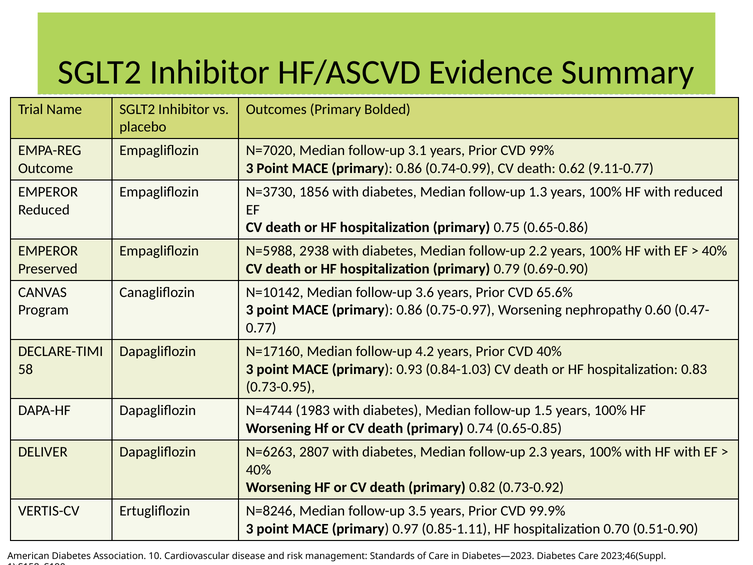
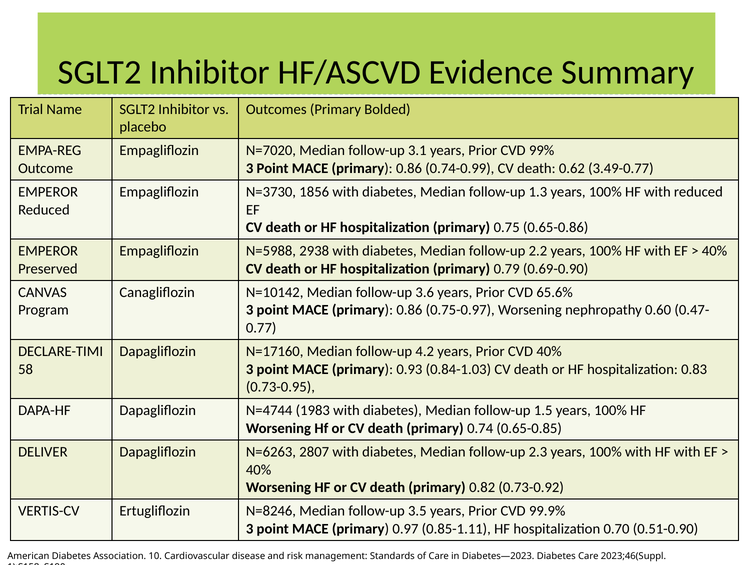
9.11-0.77: 9.11-0.77 -> 3.49-0.77 (621, 168)
